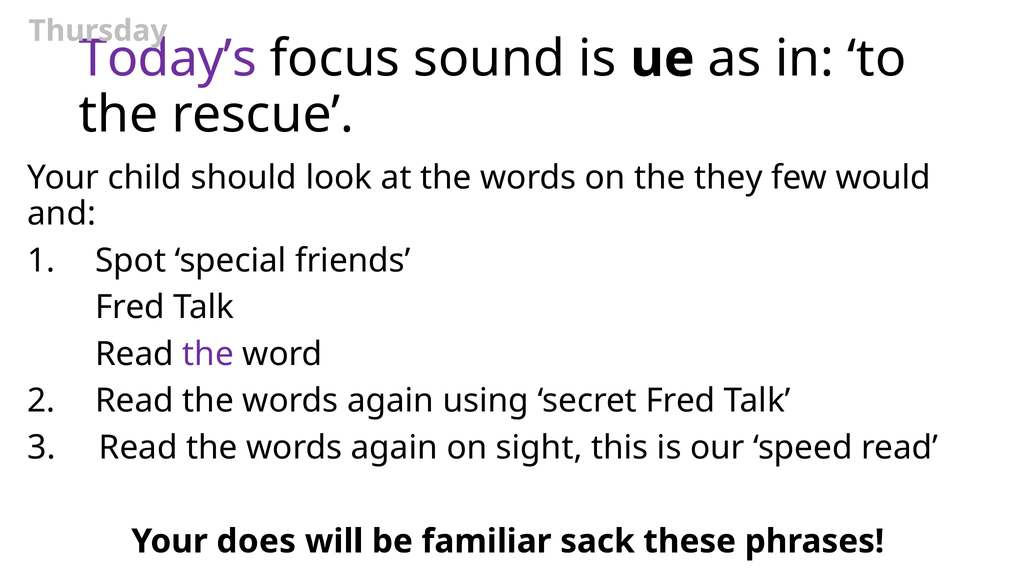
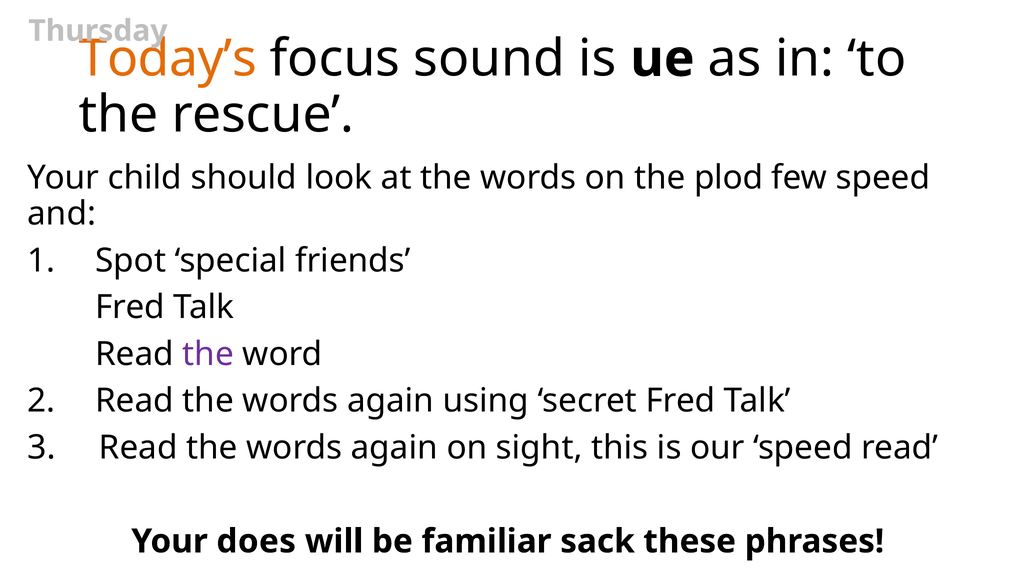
Today’s colour: purple -> orange (168, 59)
they: they -> plod (729, 178)
few would: would -> speed (883, 178)
